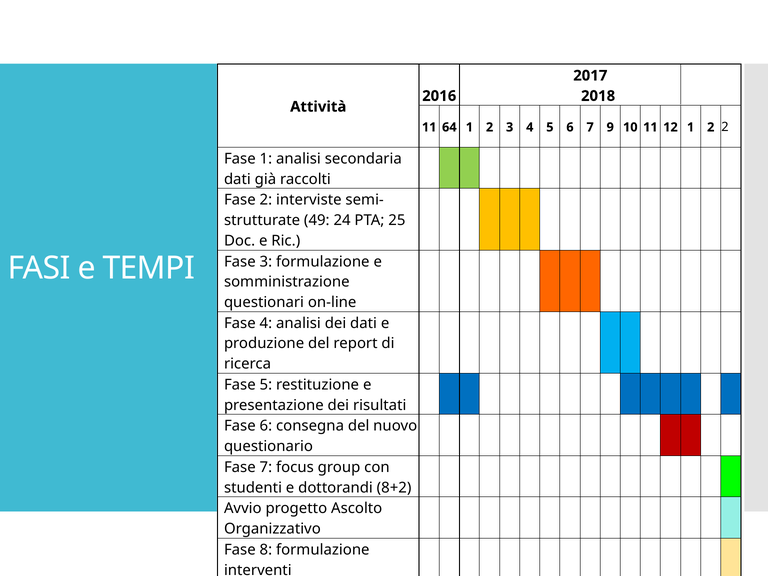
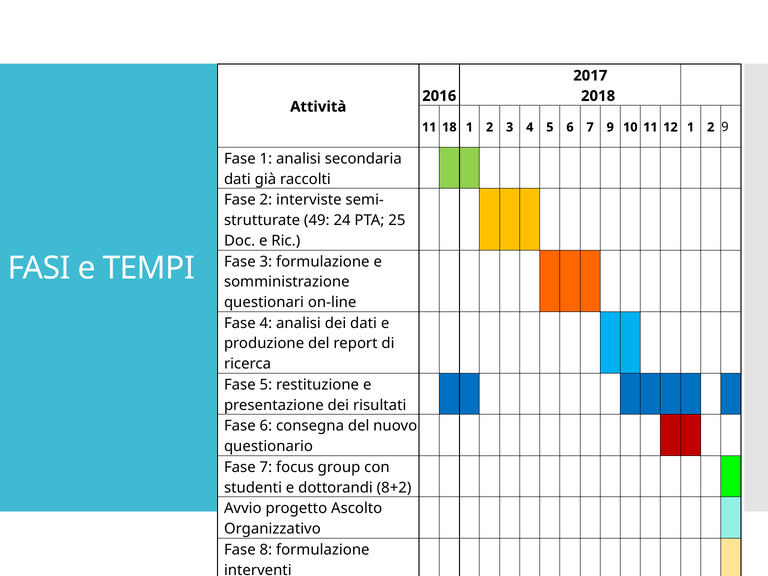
64: 64 -> 18 (449, 127)
2 2: 2 -> 9 (725, 127)
